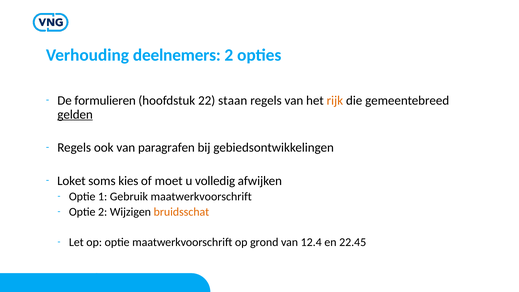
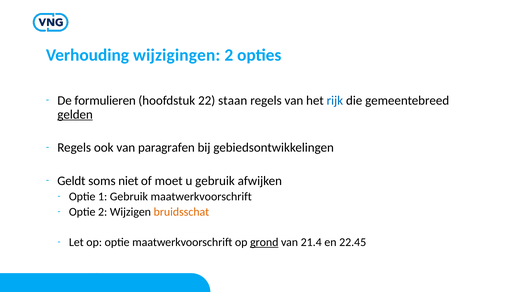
deelnemers: deelnemers -> wijzigingen (177, 55)
rijk colour: orange -> blue (335, 100)
Loket: Loket -> Geldt (71, 181)
kies: kies -> niet (128, 181)
u volledig: volledig -> gebruik (215, 181)
grond underline: none -> present (264, 242)
12.4: 12.4 -> 21.4 (311, 242)
